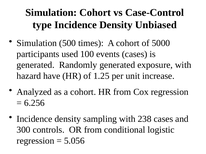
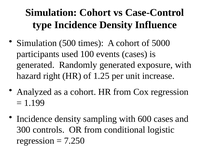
Unbiased: Unbiased -> Influence (156, 25)
have: have -> right (52, 76)
6.256: 6.256 -> 1.199 (34, 103)
238: 238 -> 600 (145, 119)
5.056: 5.056 -> 7.250 (74, 141)
